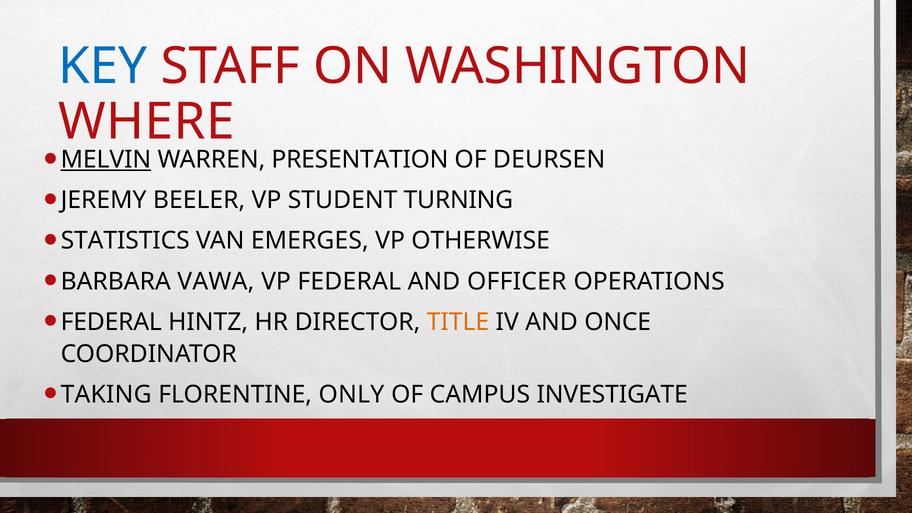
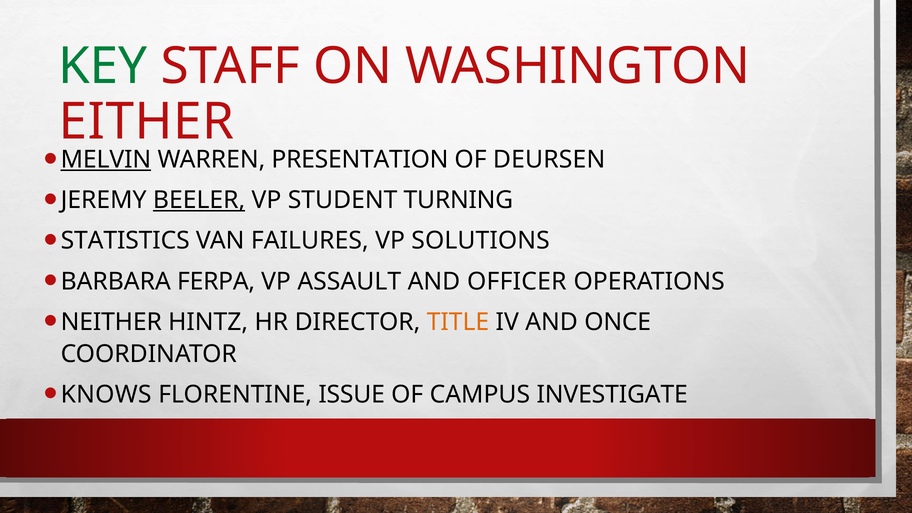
KEY colour: blue -> green (103, 66)
WHERE: WHERE -> EITHER (147, 122)
BEELER underline: none -> present (199, 200)
EMERGES: EMERGES -> FAILURES (310, 241)
OTHERWISE: OTHERWISE -> SOLUTIONS (481, 241)
VAWA: VAWA -> FERPA (216, 281)
VP FEDERAL: FEDERAL -> ASSAULT (349, 281)
FEDERAL: FEDERAL -> NEITHER (111, 322)
TAKING: TAKING -> KNOWS (106, 394)
ONLY: ONLY -> ISSUE (352, 394)
